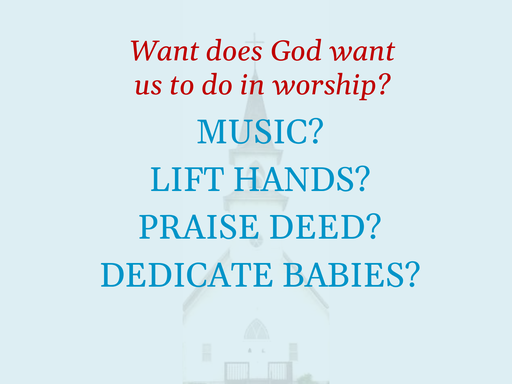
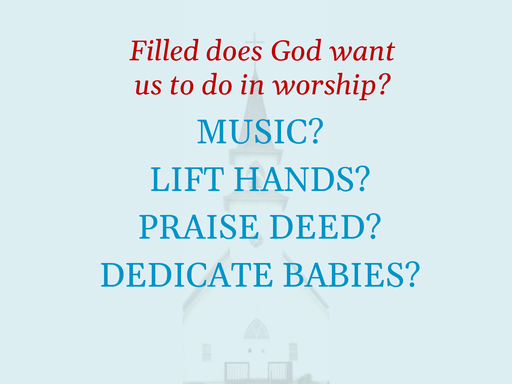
Want: Want -> Filled (164, 51)
